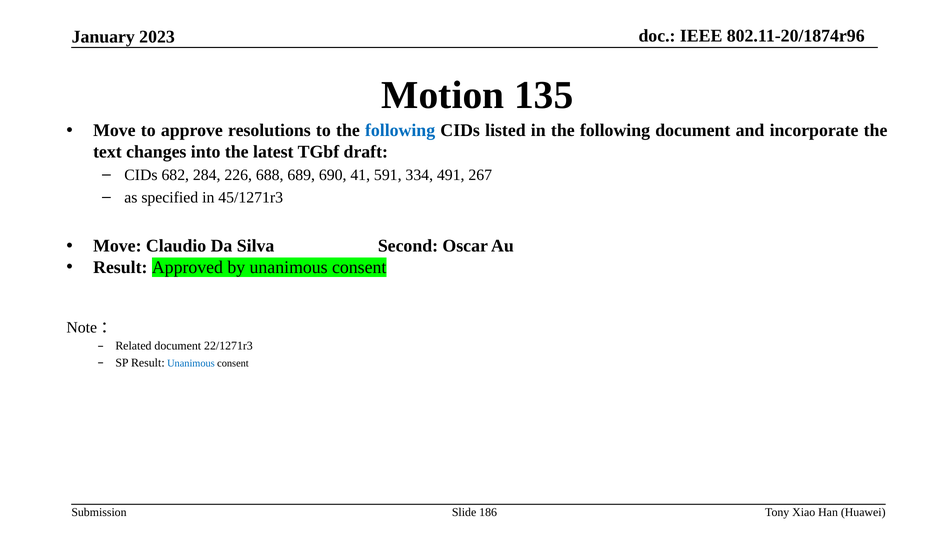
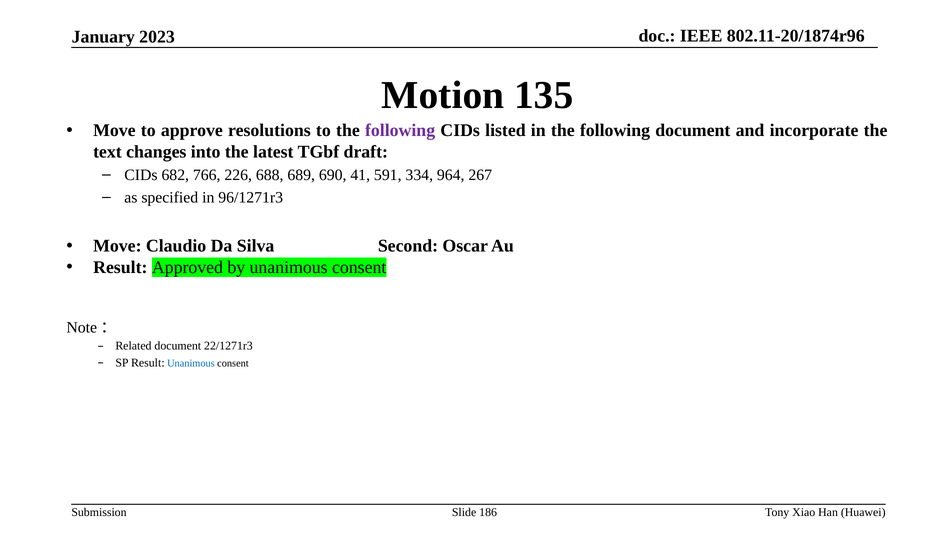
following colour: blue -> purple (400, 131)
284: 284 -> 766 (207, 175)
491: 491 -> 964 (451, 175)
45/1271r3: 45/1271r3 -> 96/1271r3 (251, 197)
